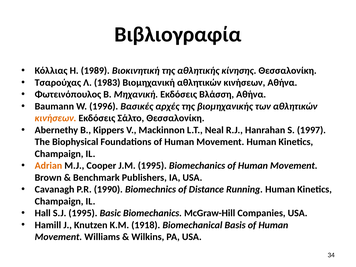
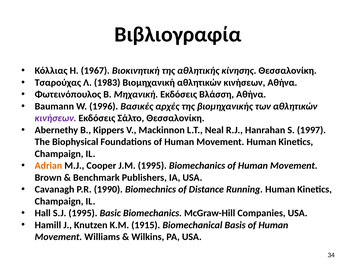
1989: 1989 -> 1967 (95, 71)
κινήσεων colour: orange -> purple (56, 118)
1918: 1918 -> 1915 (146, 225)
